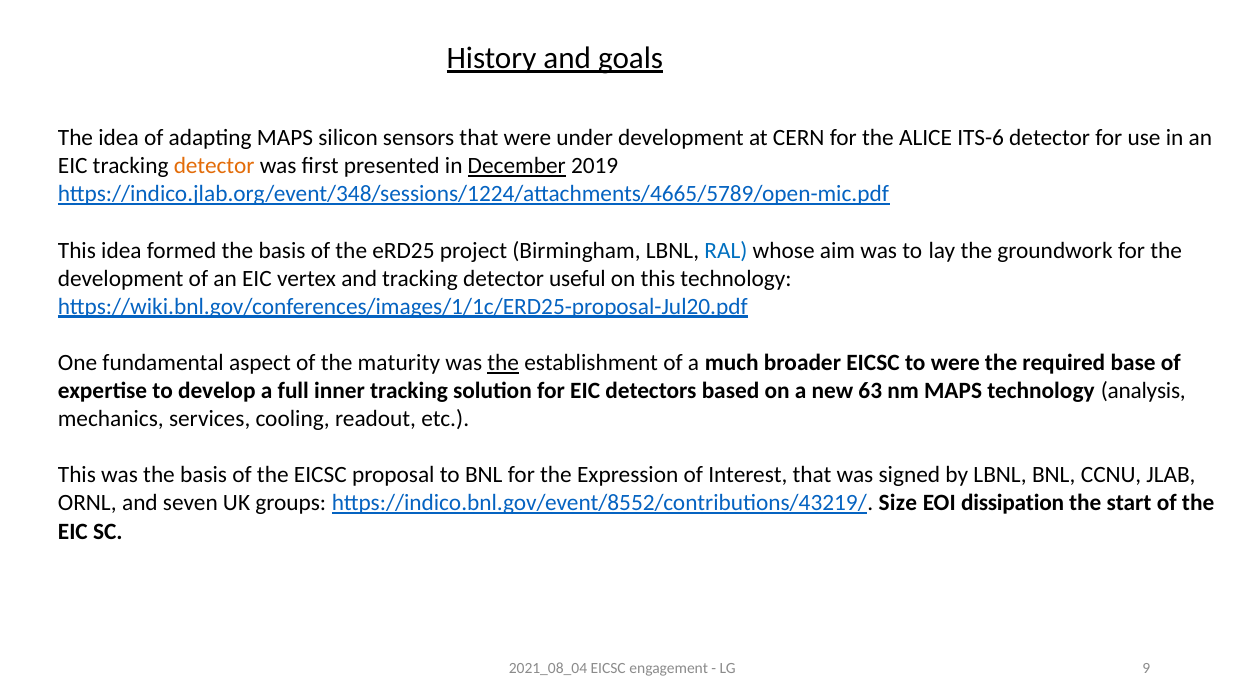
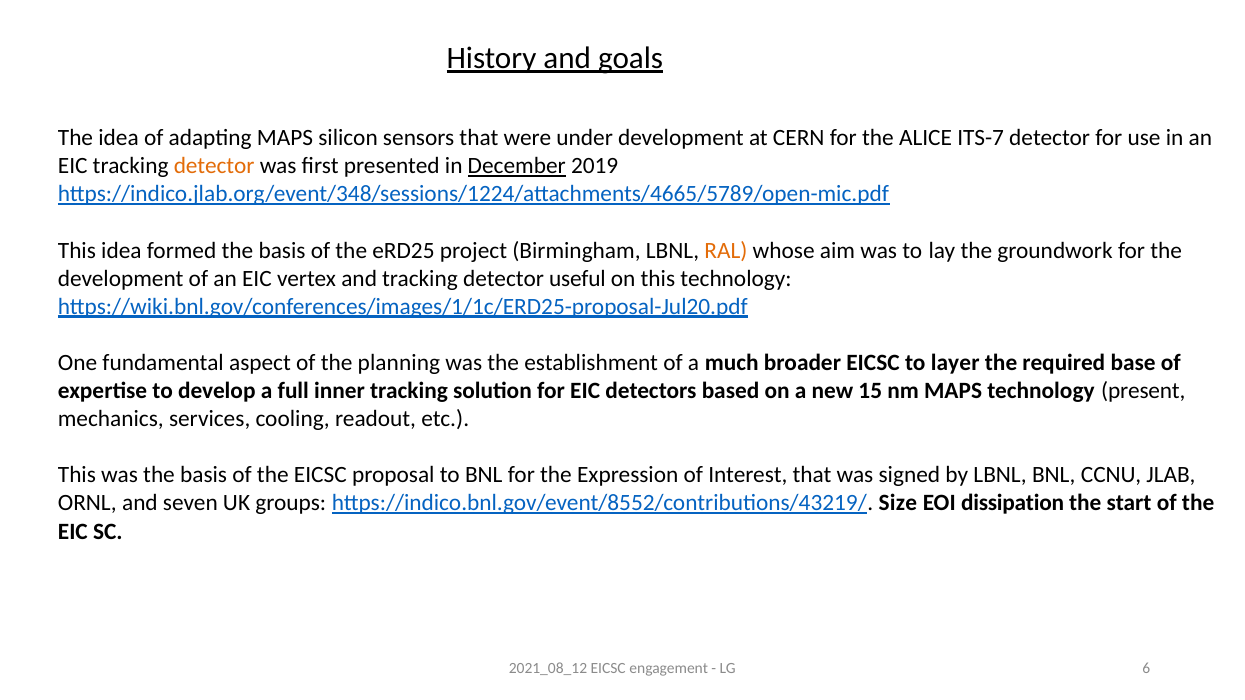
ITS-6: ITS-6 -> ITS-7 (981, 138)
RAL colour: blue -> orange (726, 251)
maturity: maturity -> planning (399, 363)
the underline: present -> none (503, 363)
to were: were -> layer (955, 363)
63: 63 -> 15 (870, 391)
analysis: analysis -> present (1143, 391)
2021_08_04: 2021_08_04 -> 2021_08_12 (548, 669)
9: 9 -> 6 (1146, 669)
